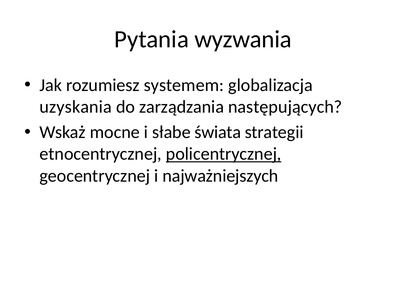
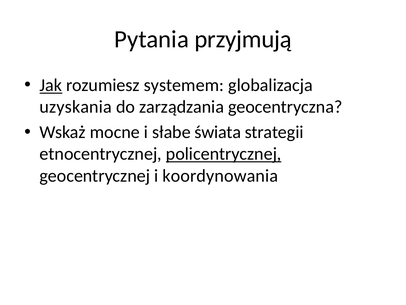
wyzwania: wyzwania -> przyjmują (243, 39)
Jak underline: none -> present (51, 85)
następujących: następujących -> geocentryczna (285, 107)
najważniejszych: najważniejszych -> koordynowania (220, 175)
